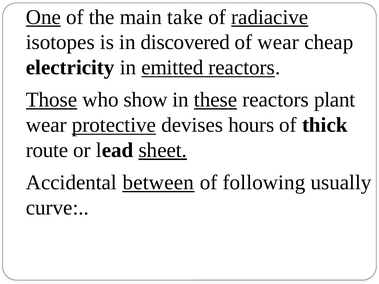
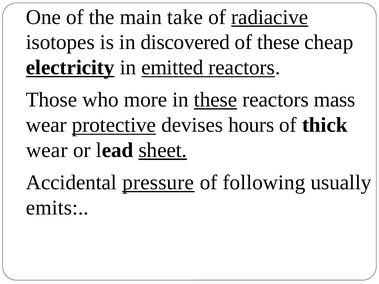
One underline: present -> none (43, 17)
of wear: wear -> these (278, 42)
electricity underline: none -> present (70, 68)
Those underline: present -> none (52, 100)
show: show -> more (146, 100)
plant: plant -> mass (335, 100)
route: route -> wear (47, 150)
between: between -> pressure (158, 183)
curve: curve -> emits (57, 208)
